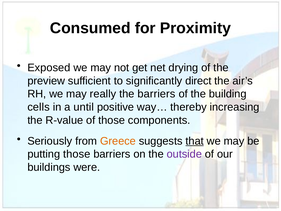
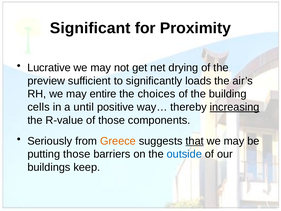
Consumed: Consumed -> Significant (90, 28)
Exposed: Exposed -> Lucrative (49, 68)
direct: direct -> loads (198, 81)
really: really -> entire (103, 94)
the barriers: barriers -> choices (156, 94)
increasing underline: none -> present (235, 107)
outside colour: purple -> blue (184, 154)
were: were -> keep (87, 167)
